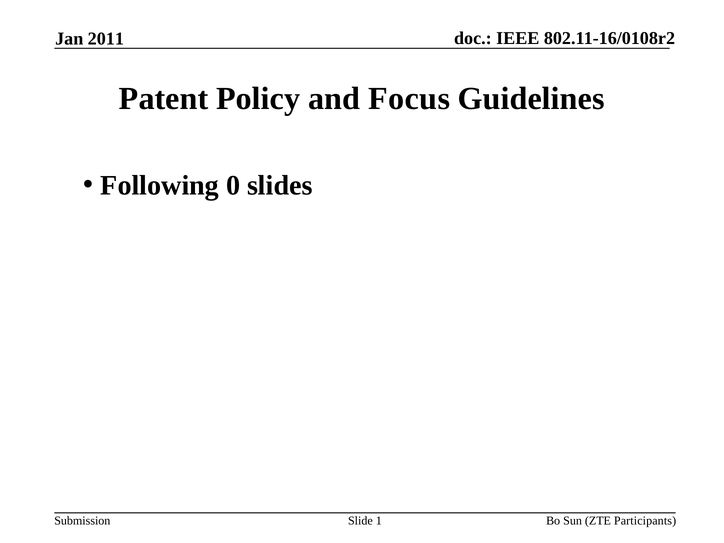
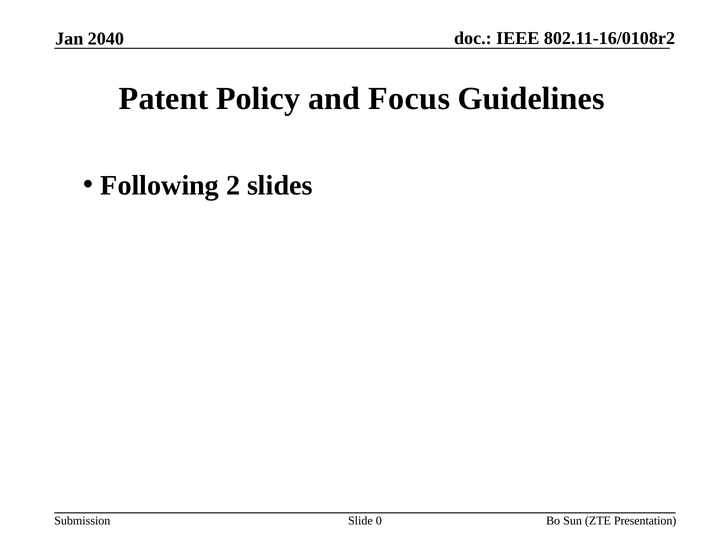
2011: 2011 -> 2040 (106, 39)
0: 0 -> 2 (233, 185)
1: 1 -> 0 (379, 521)
Participants: Participants -> Presentation (645, 521)
